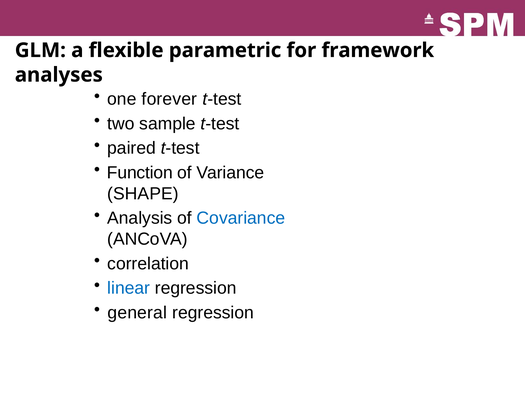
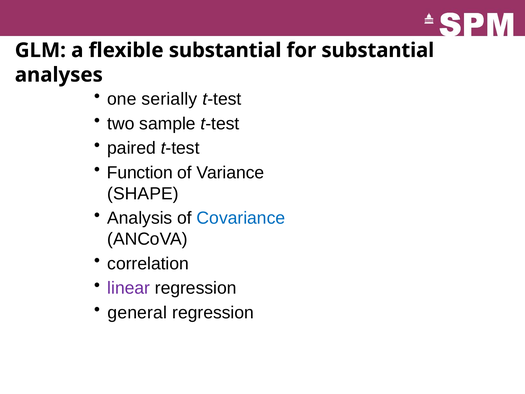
flexible parametric: parametric -> substantial (225, 50)
for framework: framework -> substantial (378, 50)
forever: forever -> serially (169, 99)
linear colour: blue -> purple (129, 288)
